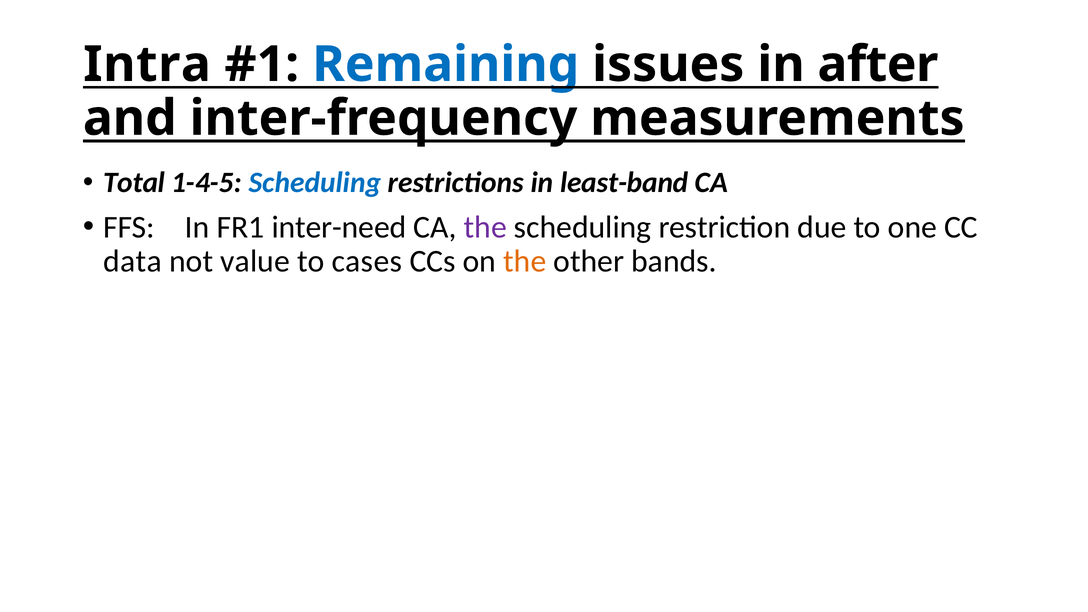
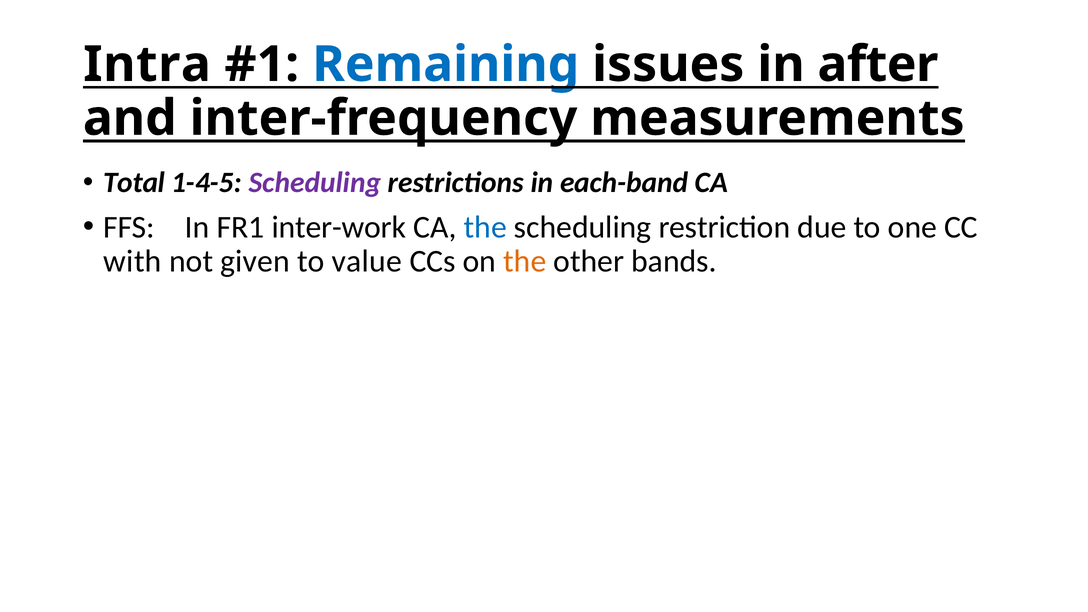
Scheduling colour: blue -> purple (315, 183)
least-band: least-band -> each-band (624, 183)
inter-need: inter-need -> inter-work (339, 227)
the colour: purple -> blue (485, 227)
data: data -> with (133, 261)
value: value -> given (255, 261)
cases: cases -> value (367, 261)
